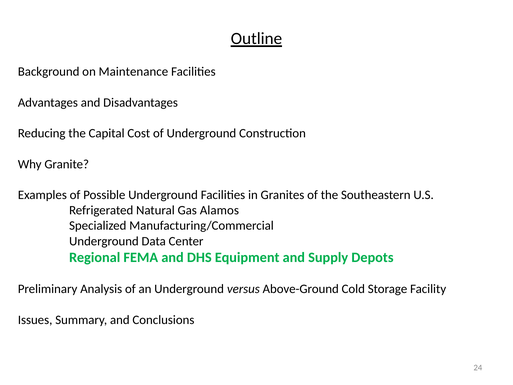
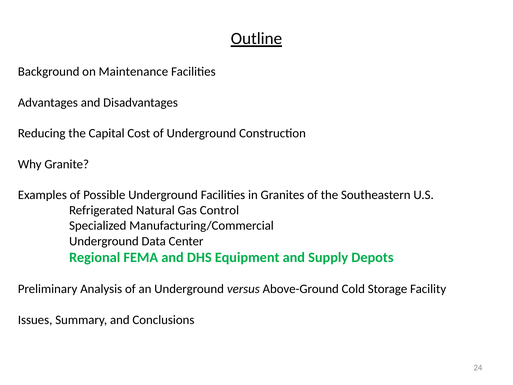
Alamos: Alamos -> Control (219, 210)
